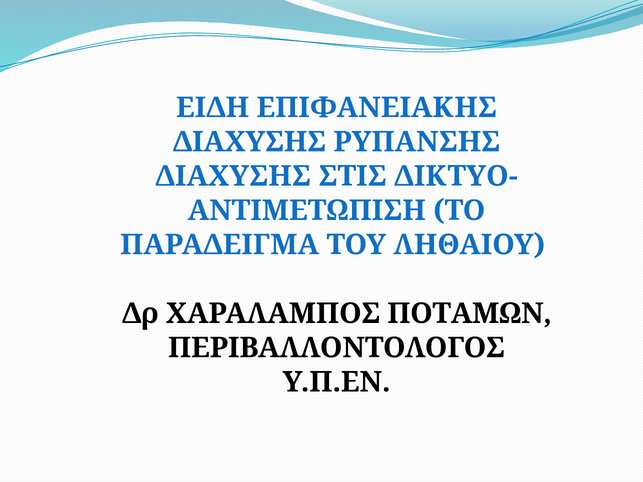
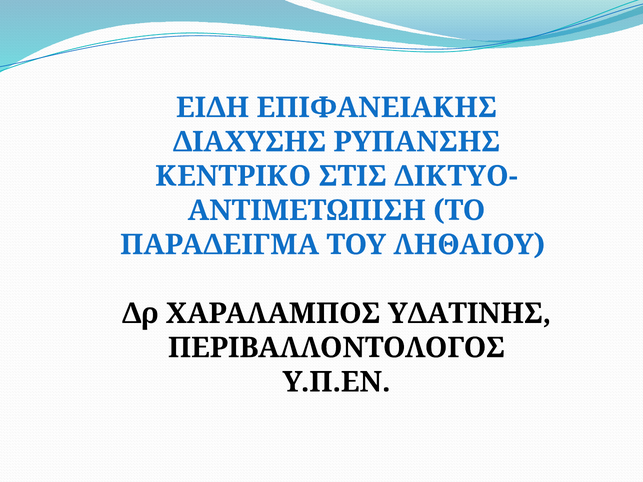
ΔΙΑΧΥΣΗΣ: ΔΙΑΧΥΣΗΣ -> ΚΕΝΤΡΙΚΟ (233, 176)
ΠΟΤΑΜΩΝ: ΠΟΤΑΜΩΝ -> ΥΔΑΤΙΝΗΣ (469, 314)
